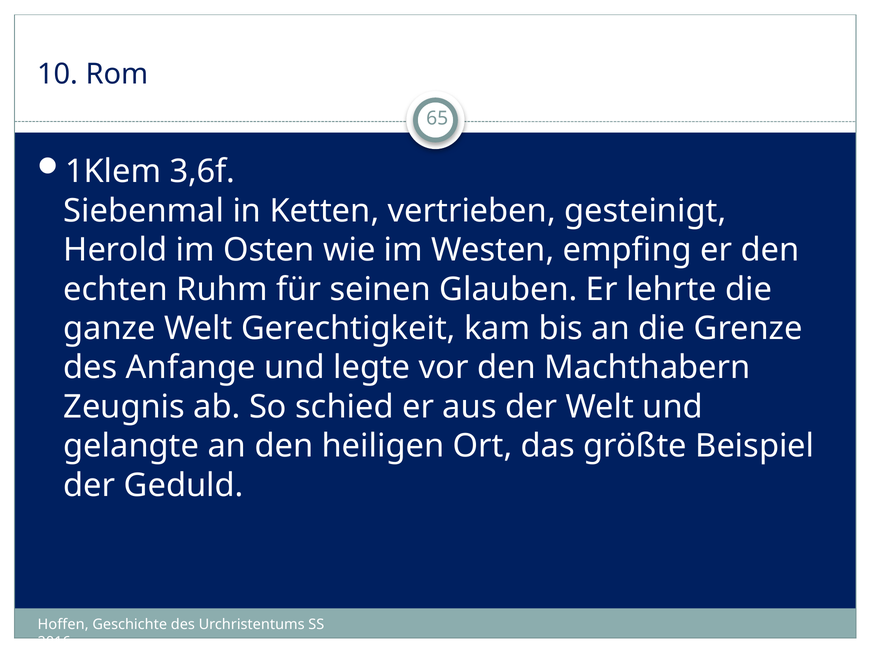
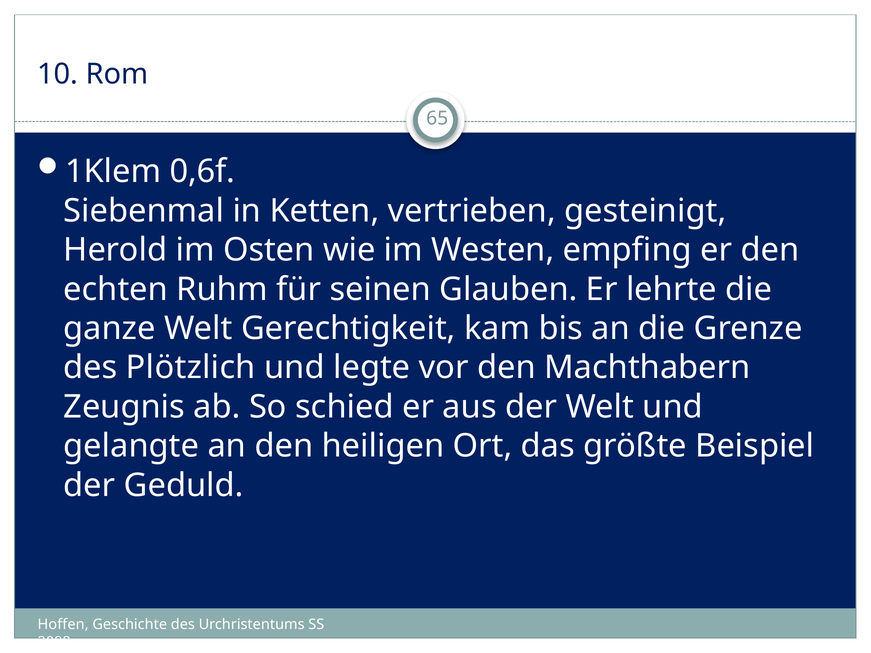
3,6f: 3,6f -> 0,6f (202, 172)
Anfange: Anfange -> Plötzlich (191, 368)
2016: 2016 -> 2088 (54, 642)
